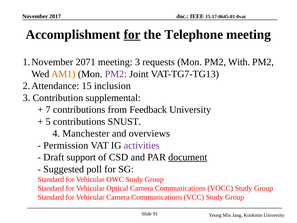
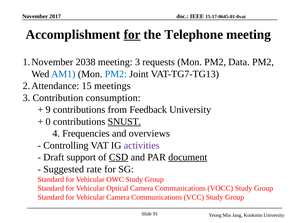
2071: 2071 -> 2038 (86, 62)
With: With -> Data (239, 62)
AM1 colour: orange -> blue (63, 74)
PM2 colour: purple -> blue (116, 74)
inclusion: inclusion -> meetings (112, 86)
supplemental: supplemental -> consumption (113, 98)
7: 7 -> 9 (48, 110)
5: 5 -> 0 (48, 121)
SNUST underline: none -> present (124, 121)
Manchester: Manchester -> Frequencies (86, 133)
Permission: Permission -> Controlling (66, 145)
CSD underline: none -> present (119, 157)
poll: poll -> rate (94, 169)
